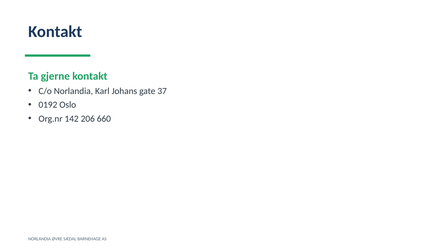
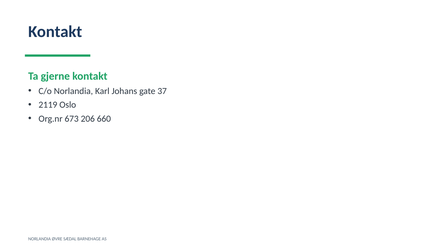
0192: 0192 -> 2119 (48, 105)
142: 142 -> 673 (72, 119)
